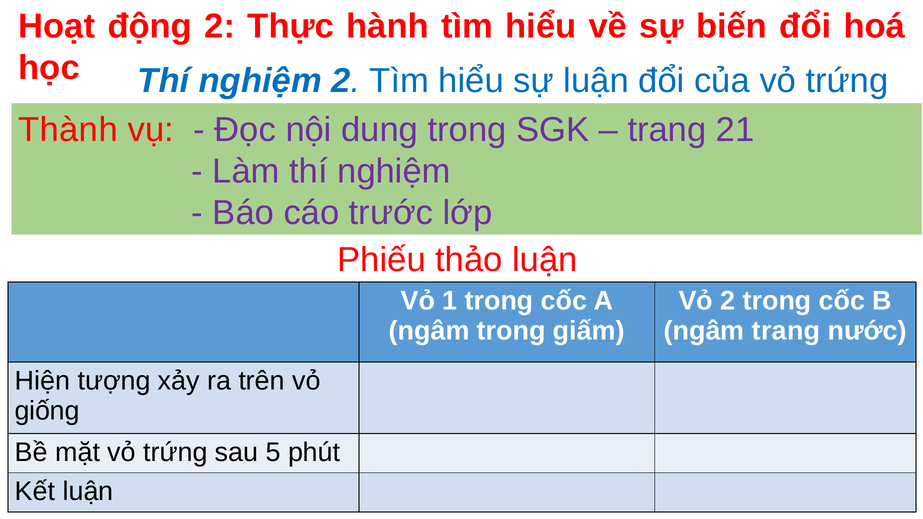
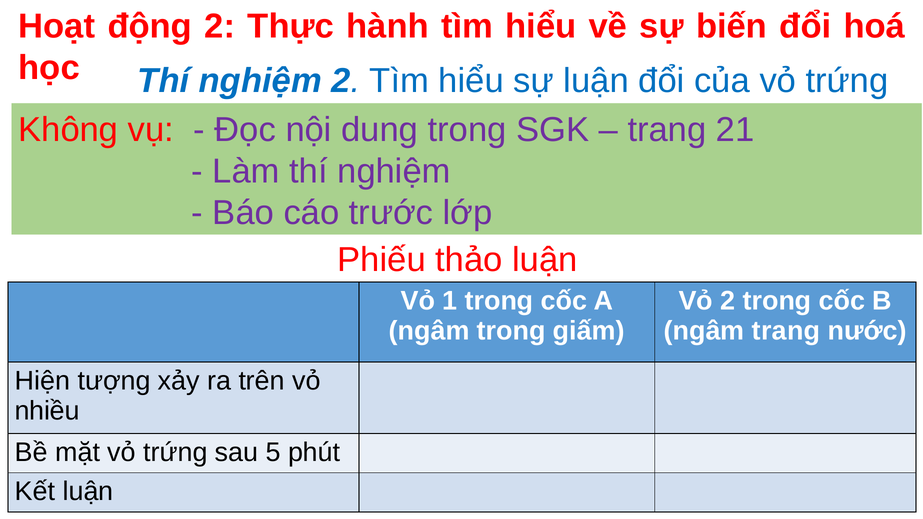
Thành: Thành -> Không (68, 130)
giống: giống -> nhiều (47, 411)
